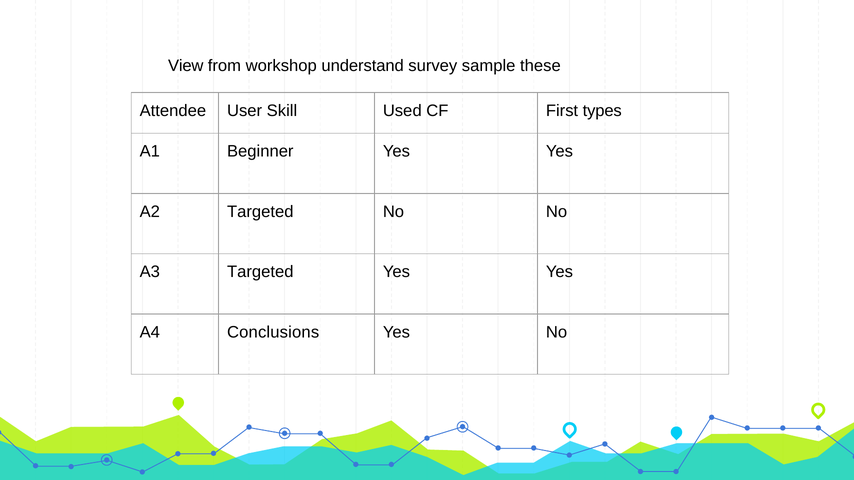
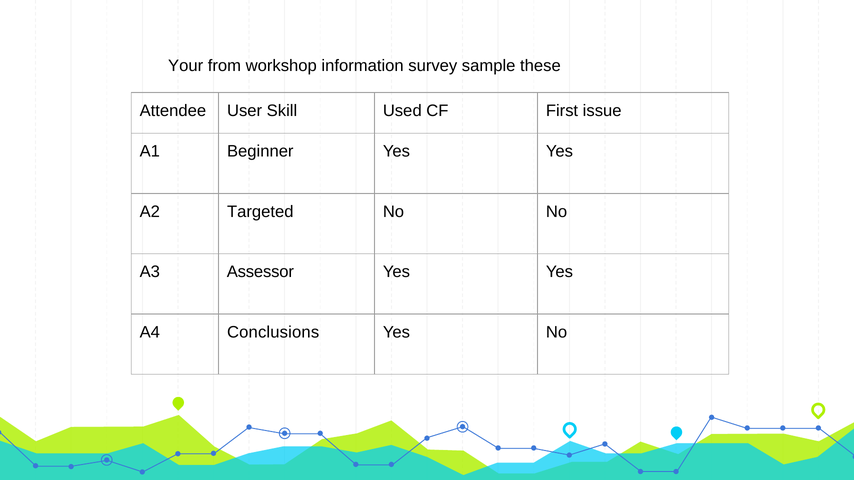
View: View -> Your (186, 66)
understand: understand -> information (363, 66)
types: types -> issue (602, 111)
A3 Targeted: Targeted -> Assessor (260, 272)
